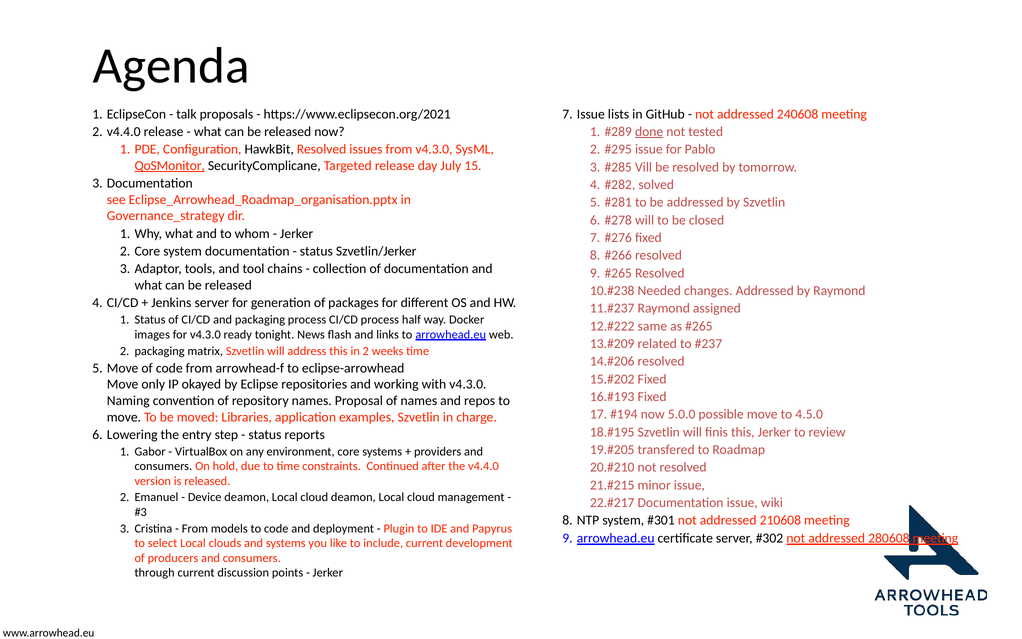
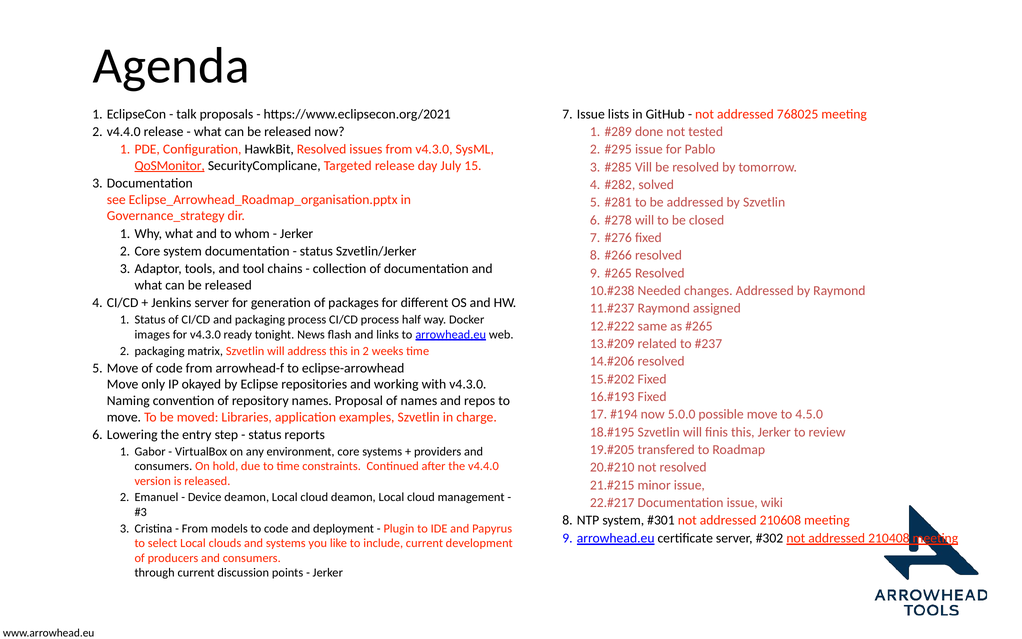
240608: 240608 -> 768025 (798, 114)
done underline: present -> none (649, 132)
280608: 280608 -> 210408 (889, 538)
